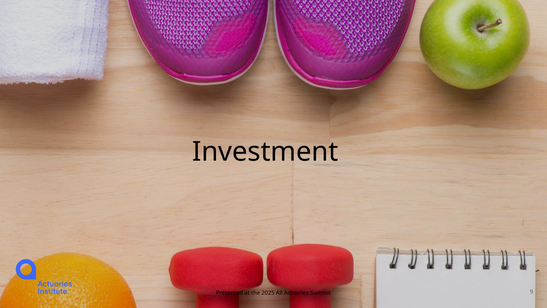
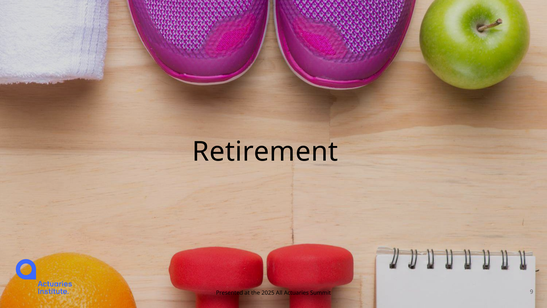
Investment: Investment -> Retirement (265, 152)
